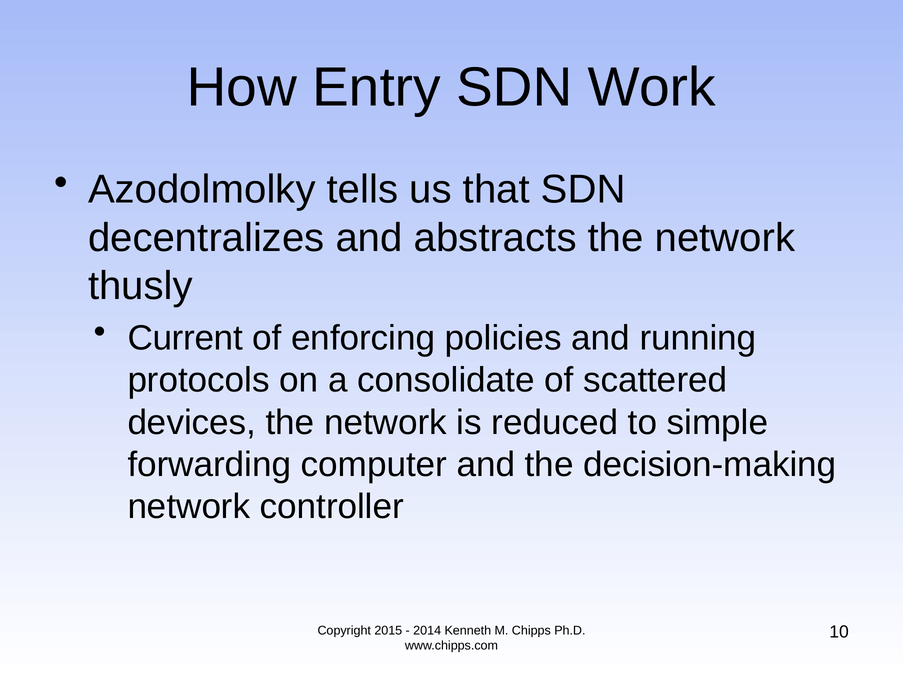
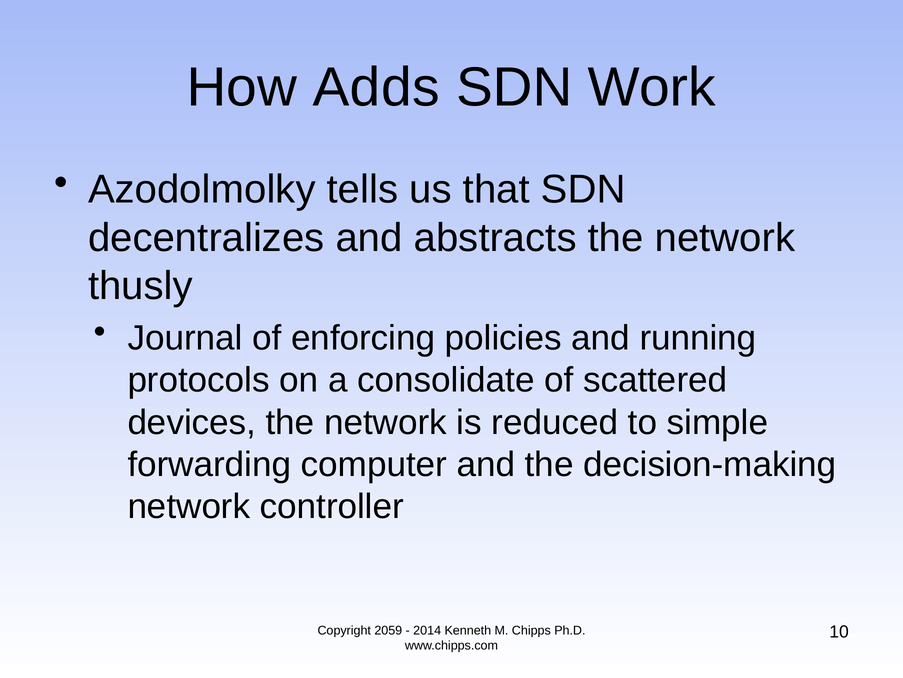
Entry: Entry -> Adds (376, 87)
Current: Current -> Journal (185, 338)
2015: 2015 -> 2059 (388, 630)
